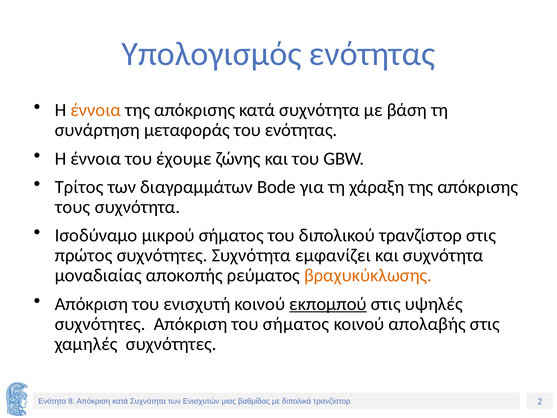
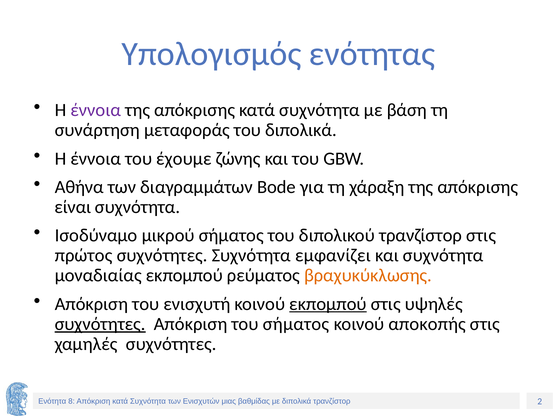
έννοια colour: orange -> purple (96, 110)
του ενότητας: ενότητας -> διπολικά (301, 130)
Τρίτος: Τρίτος -> Αθήνα (79, 187)
τους: τους -> είναι (73, 207)
μοναδιαίας αποκοπής: αποκοπής -> εκπομπού (184, 275)
συχνότητες underline: none -> present (100, 324)
απολαβής: απολαβής -> αποκοπής (427, 324)
